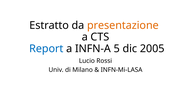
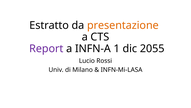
Report colour: blue -> purple (46, 48)
5: 5 -> 1 (117, 48)
2005: 2005 -> 2055 (152, 48)
